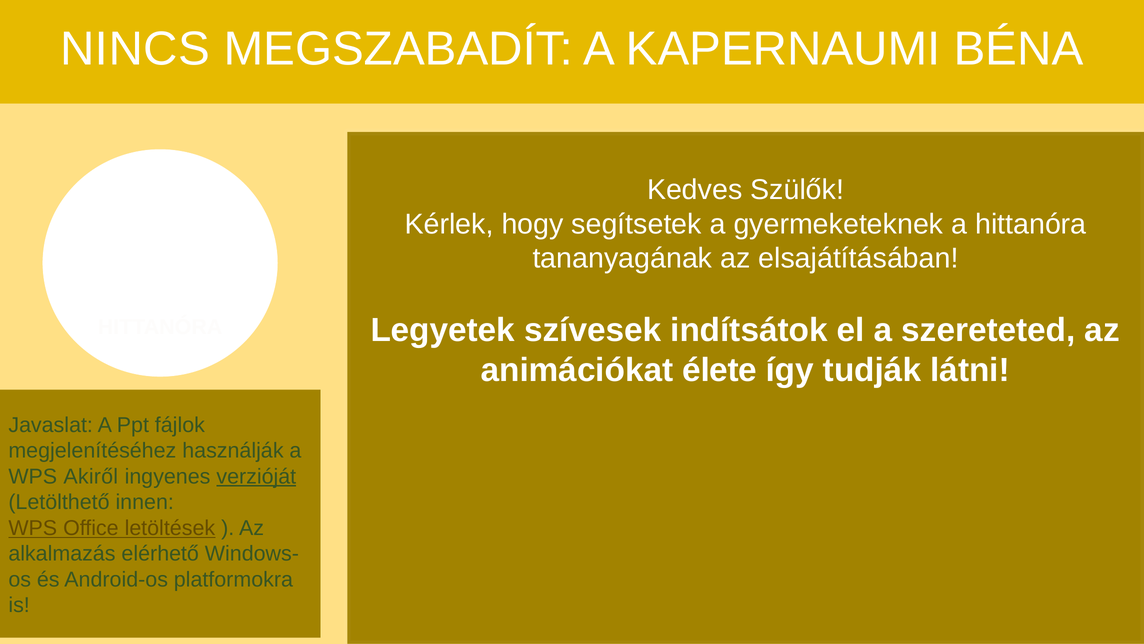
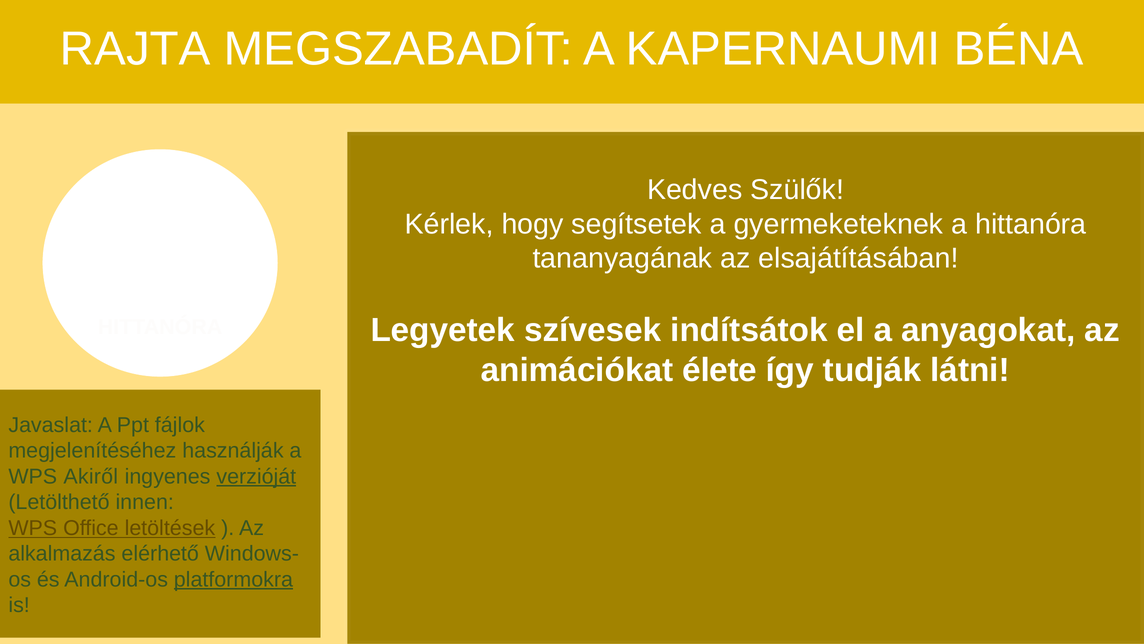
NINCS: NINCS -> RAJTA (135, 49)
szereteted: szereteted -> anyagokat (988, 330)
platformokra underline: none -> present (233, 579)
